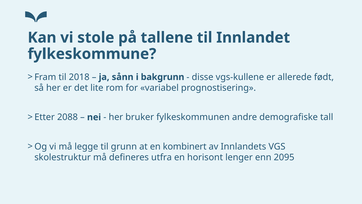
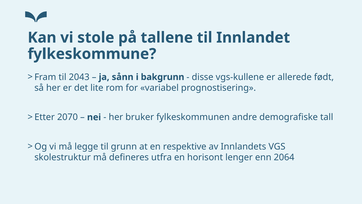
2018: 2018 -> 2043 (79, 77)
2088: 2088 -> 2070 (67, 117)
kombinert: kombinert -> respektive (185, 146)
2095: 2095 -> 2064 (284, 157)
